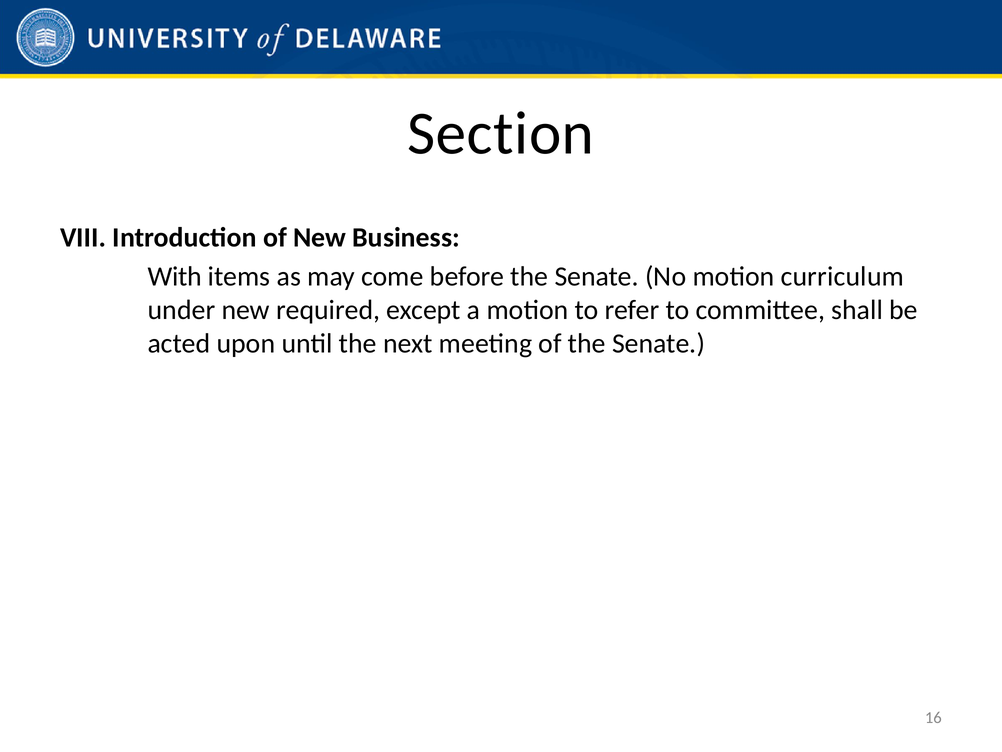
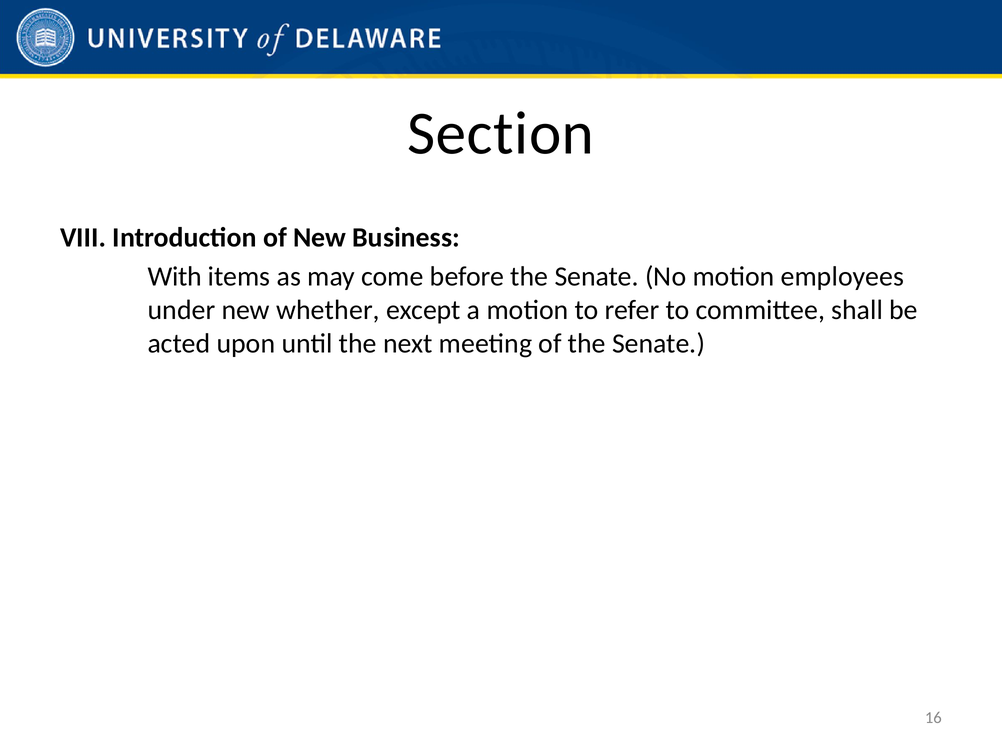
curriculum: curriculum -> employees (842, 276)
required: required -> whether (328, 310)
